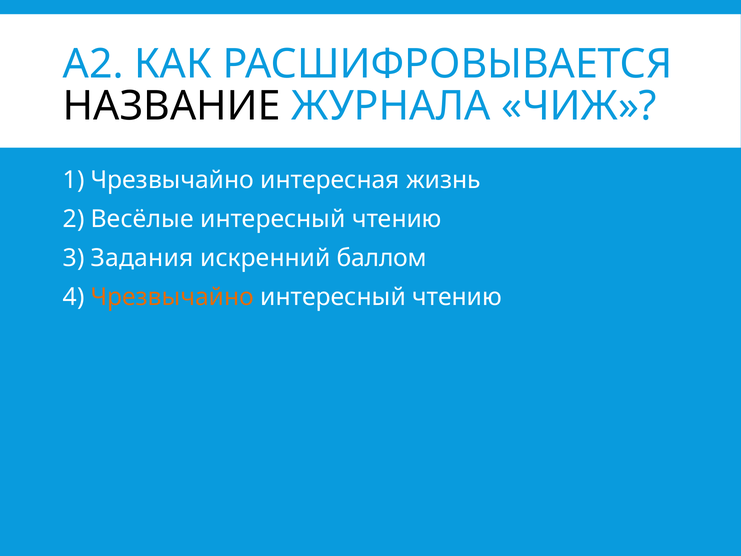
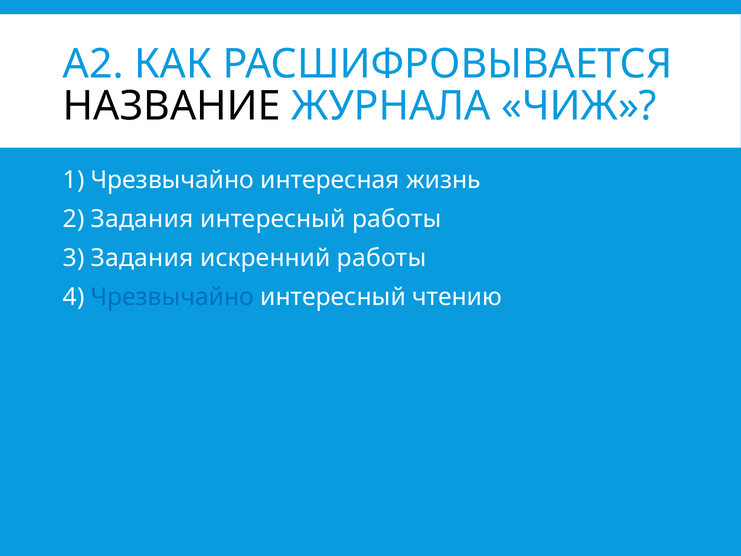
Весёлые: Весёлые -> Задания (142, 219)
чтению: чтению -> работы (397, 219)
искренний баллом: баллом -> работы (382, 258)
Чрезвычайно colour: orange -> blue (172, 297)
